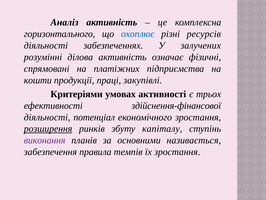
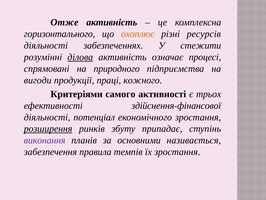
Аналіз: Аналіз -> Отже (64, 22)
охоплює colour: blue -> orange (138, 34)
залучених: залучених -> стежити (201, 45)
ділова underline: none -> present (80, 57)
фізичні: фізичні -> процесі (205, 57)
платіжних: платіжних -> природного (117, 69)
кошти: кошти -> вигоди (38, 80)
закупівлі: закупівлі -> кожного (143, 80)
умовах: умовах -> самого (120, 94)
капіталу: капіталу -> припадає (162, 128)
